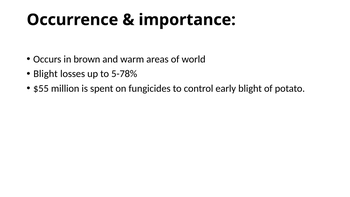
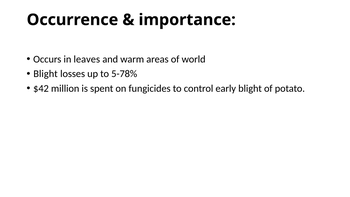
brown: brown -> leaves (87, 59)
$55: $55 -> $42 (41, 88)
